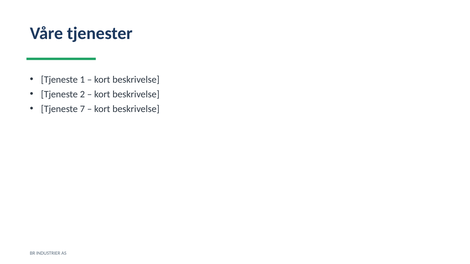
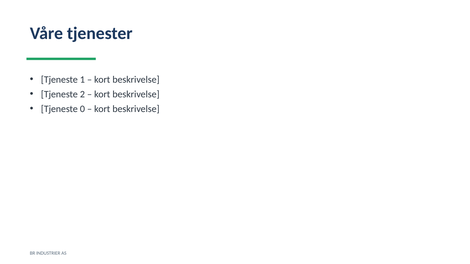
7: 7 -> 0 (82, 109)
